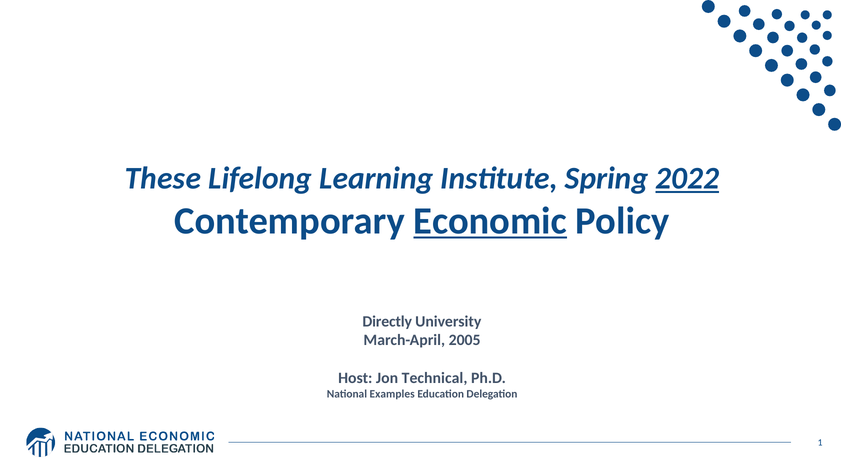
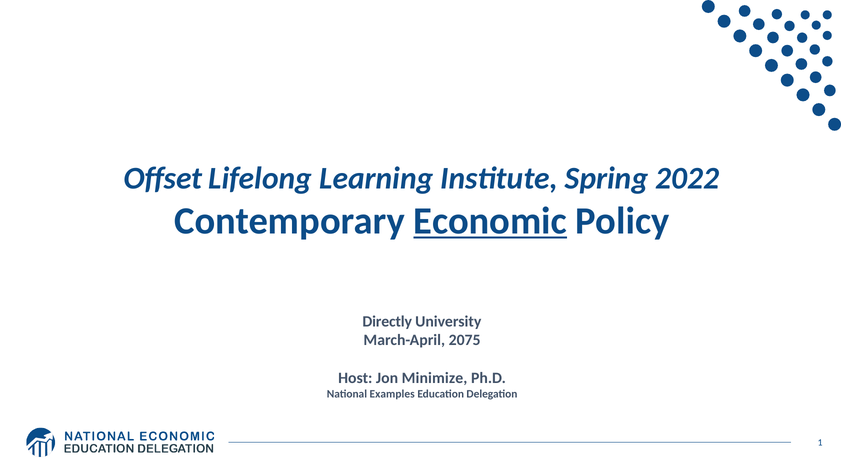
These: These -> Offset (163, 178)
2022 underline: present -> none (687, 178)
2005: 2005 -> 2075 (465, 340)
Technical: Technical -> Minimize (435, 378)
